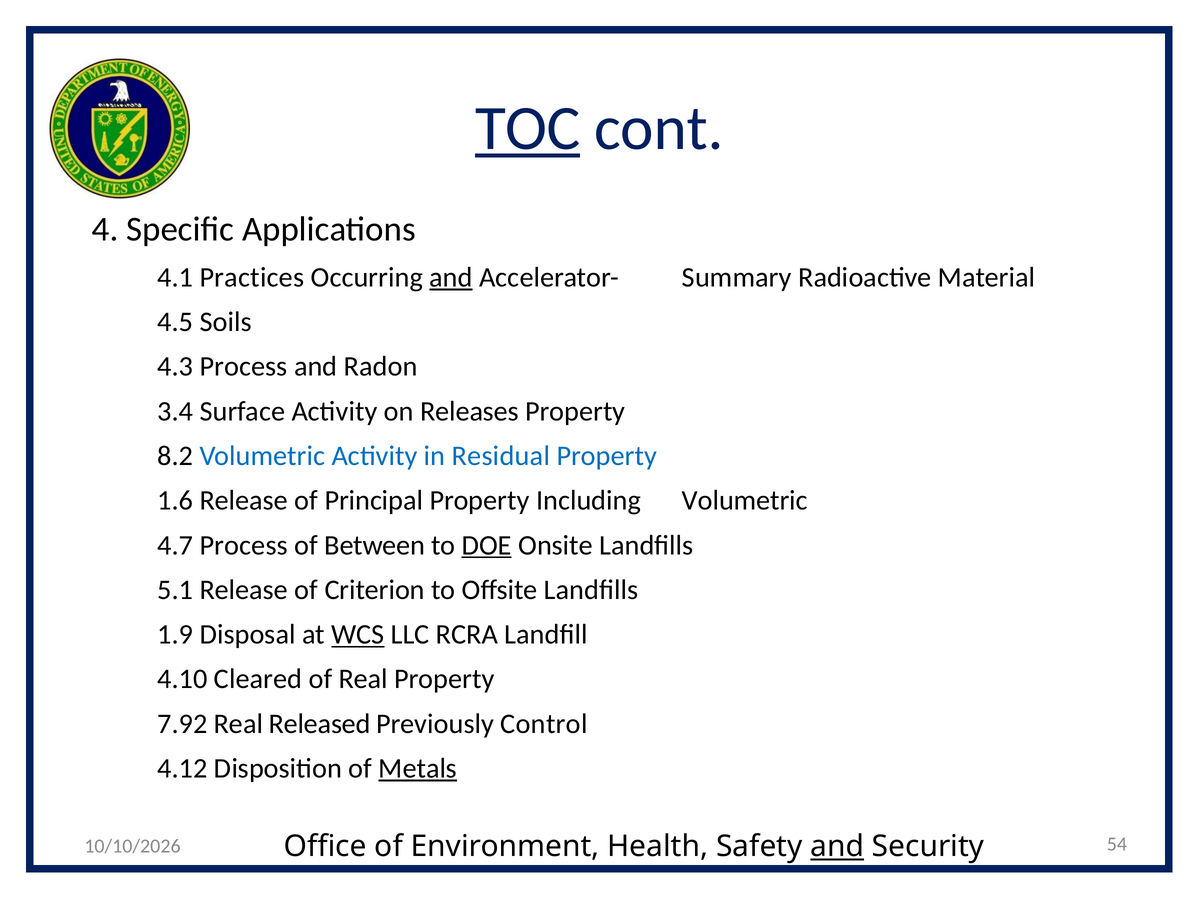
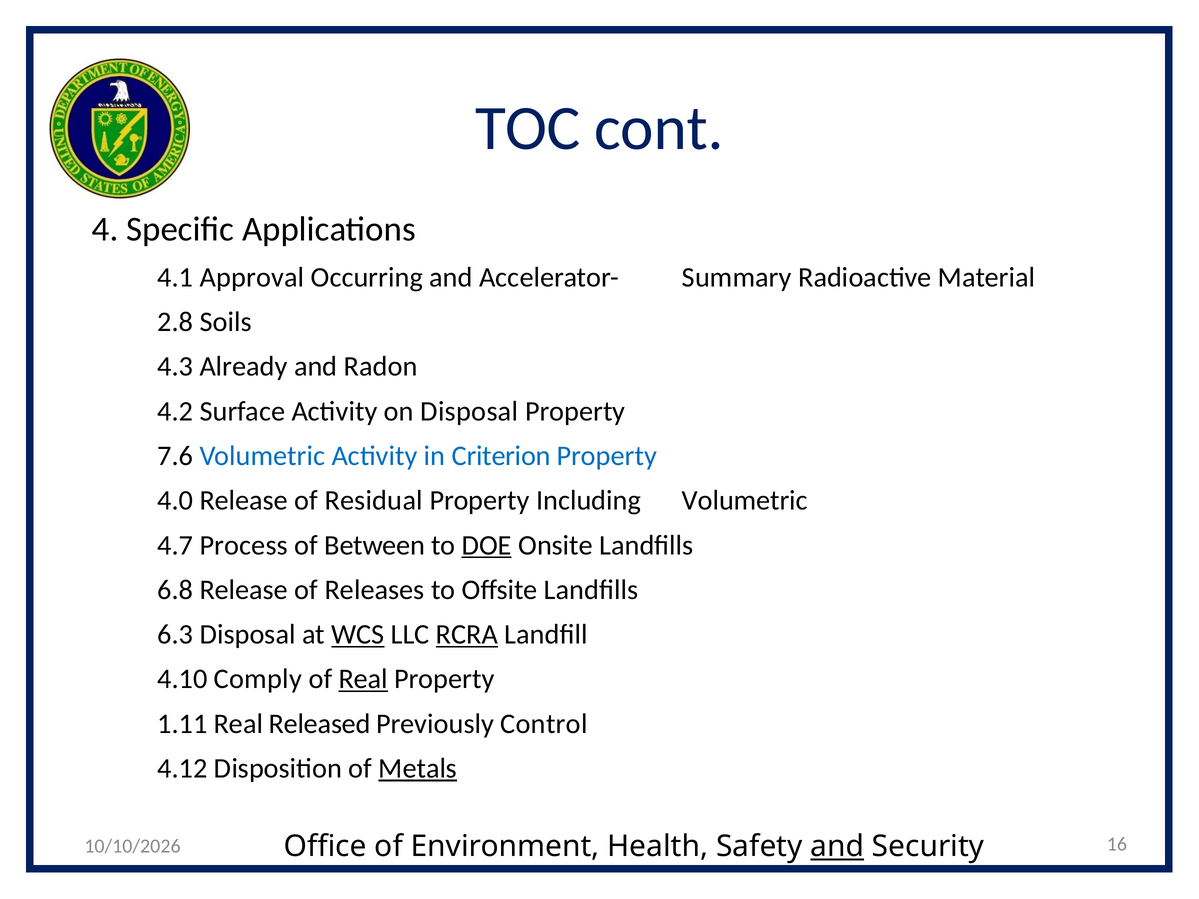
TOC underline: present -> none (528, 128)
Practices: Practices -> Approval (252, 277)
and underline: present -> none (451, 277)
4.5: 4.5 -> 2.8 (175, 322)
4.3 Process: Process -> Already (244, 367)
3.4: 3.4 -> 4.2 (175, 411)
on Releases: Releases -> Disposal (469, 411)
8.2: 8.2 -> 7.6 (175, 456)
Residual: Residual -> Criterion (501, 456)
1.6: 1.6 -> 4.0 (175, 501)
Principal: Principal -> Residual (374, 501)
5.1: 5.1 -> 6.8 (175, 590)
Criterion: Criterion -> Releases (375, 590)
1.9: 1.9 -> 6.3 (175, 635)
RCRA underline: none -> present (467, 635)
Cleared: Cleared -> Comply (258, 679)
Real underline: none -> present (363, 679)
7.92: 7.92 -> 1.11 (182, 724)
54: 54 -> 16 (1117, 845)
